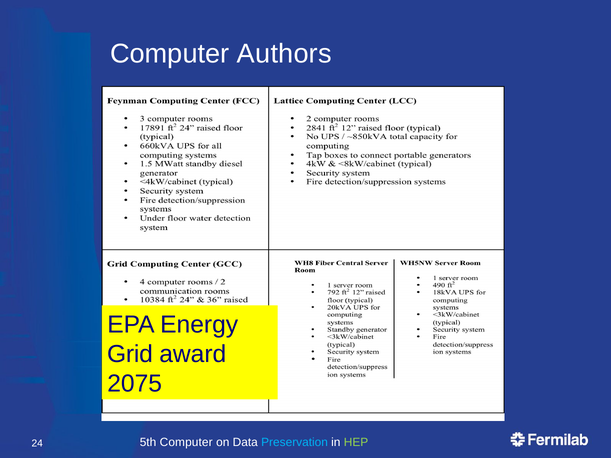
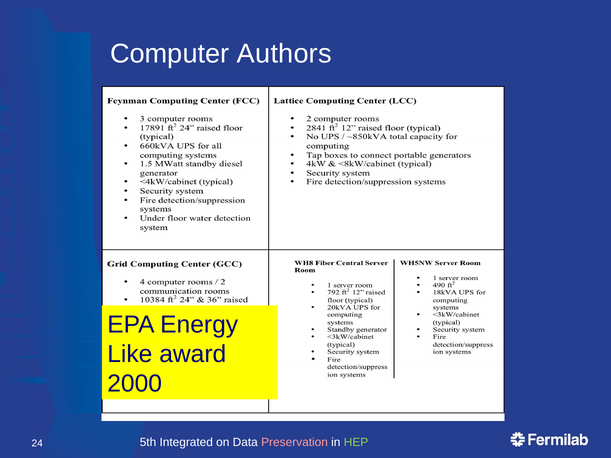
Grid: Grid -> Like (130, 354)
2075: 2075 -> 2000 (135, 384)
5th Computer: Computer -> Integrated (186, 442)
Preservation colour: light blue -> pink (295, 442)
